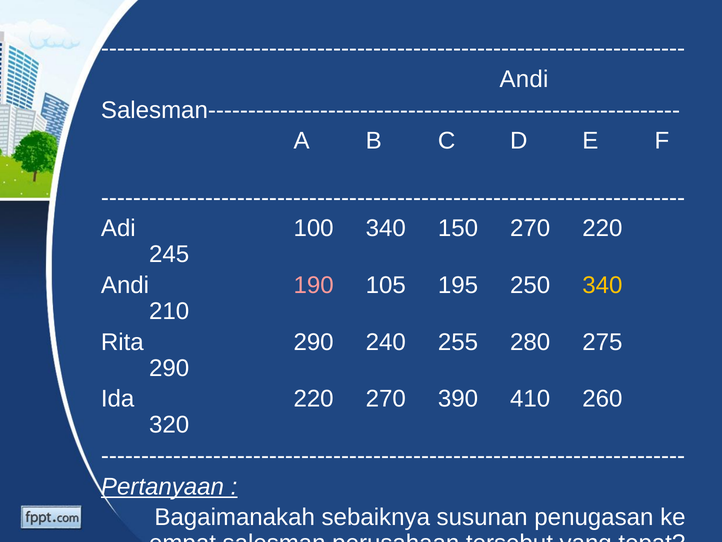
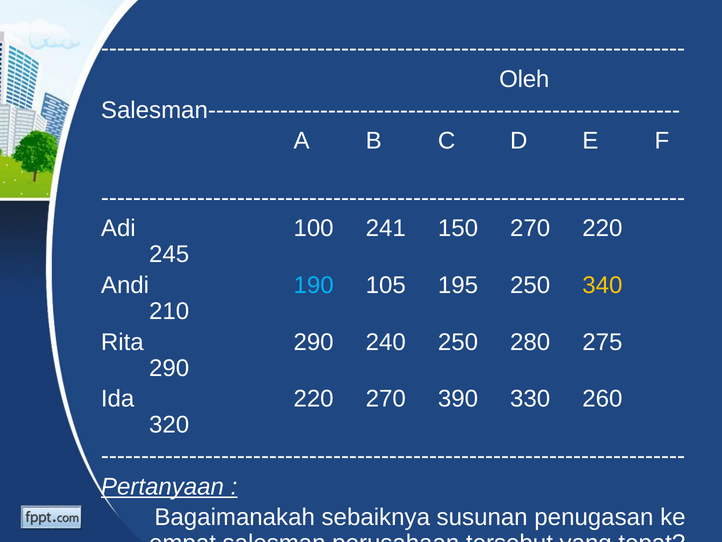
Andi: Andi -> Oleh (524, 79)
100 340: 340 -> 241 (386, 228)
190 colour: pink -> light blue (314, 285)
240 255: 255 -> 250 (458, 342)
410: 410 -> 330 (530, 399)
